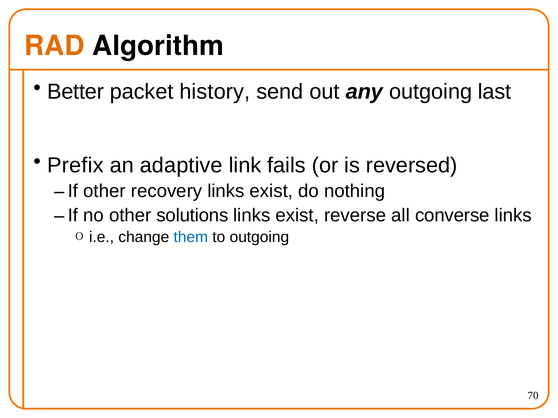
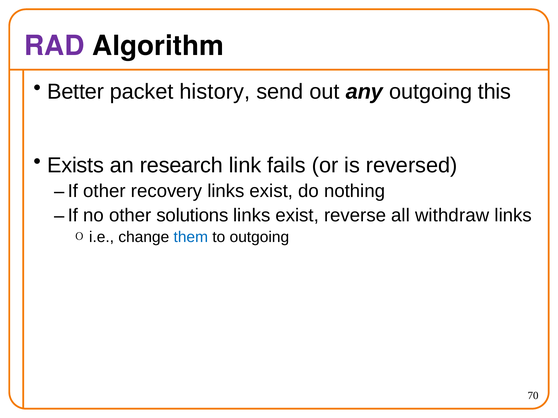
RAD colour: orange -> purple (54, 46)
last: last -> this (494, 92)
Prefix: Prefix -> Exists (76, 166)
adaptive: adaptive -> research (181, 166)
converse: converse -> withdraw (452, 216)
